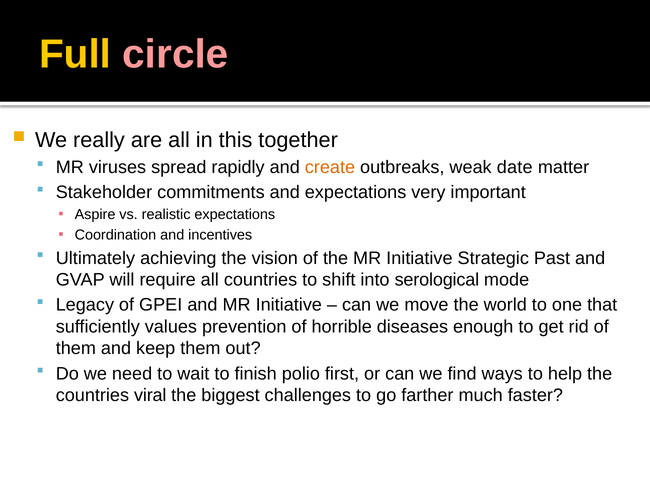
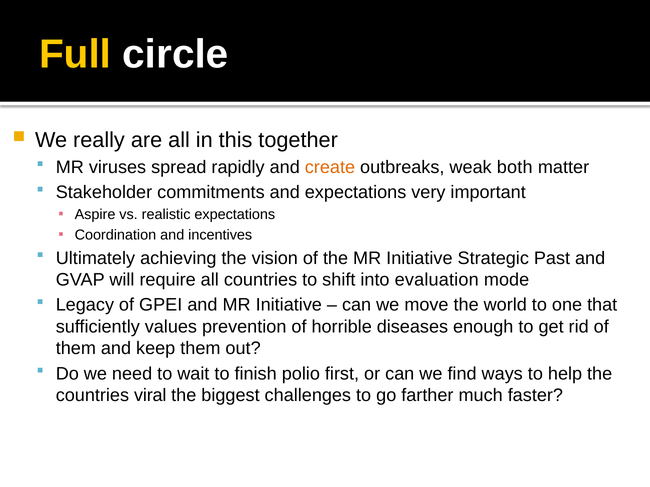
circle colour: pink -> white (175, 54)
date: date -> both (515, 167)
serological: serological -> evaluation (437, 280)
